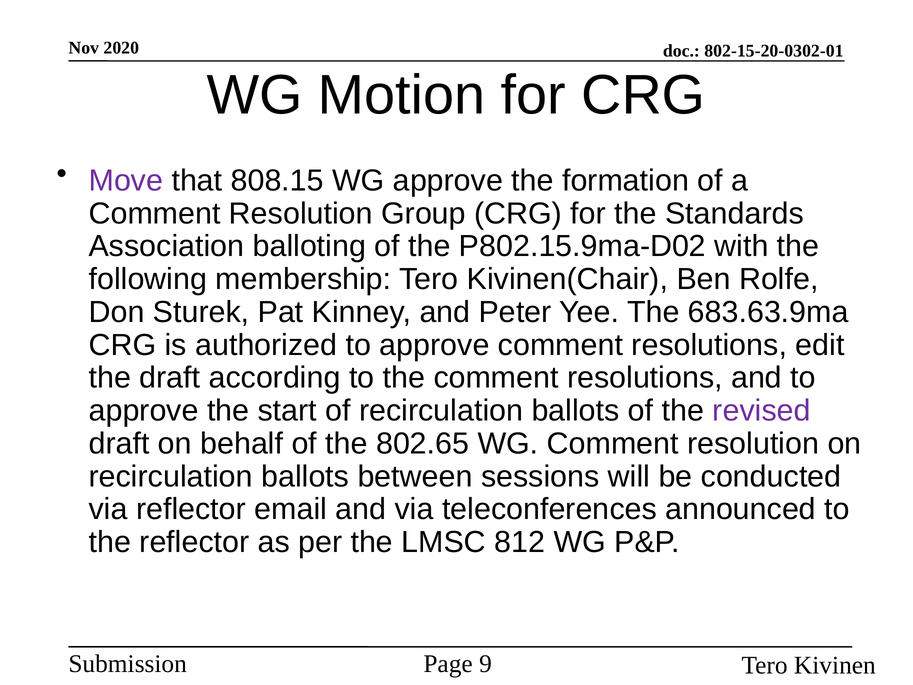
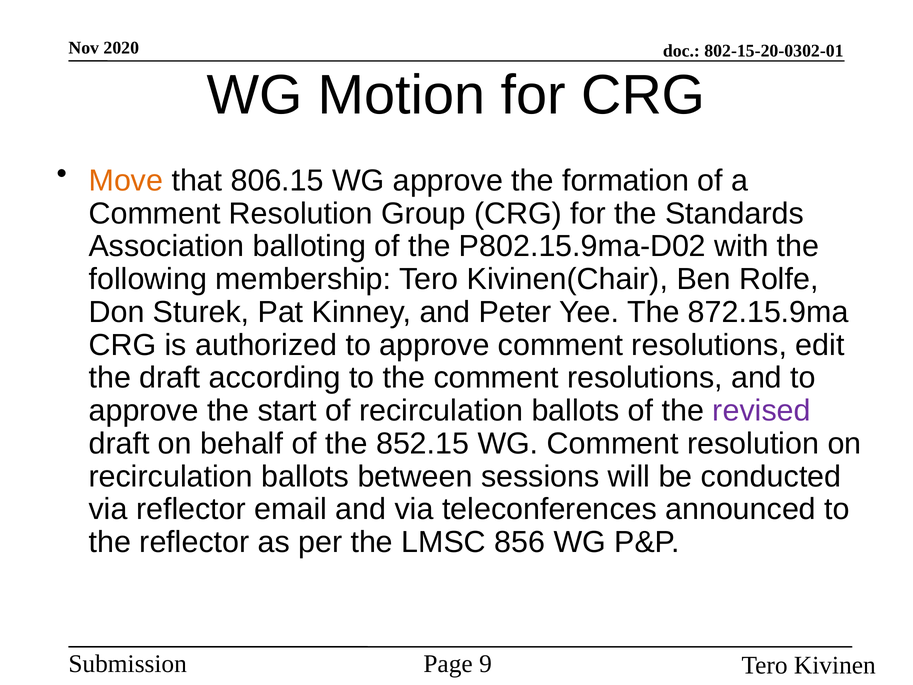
Move colour: purple -> orange (126, 181)
808.15: 808.15 -> 806.15 (277, 181)
683.63.9ma: 683.63.9ma -> 872.15.9ma (768, 312)
802.65: 802.65 -> 852.15 (423, 443)
812: 812 -> 856 (520, 542)
